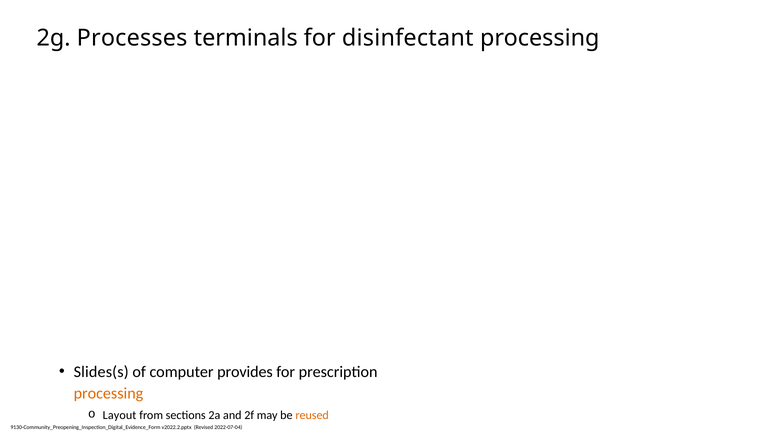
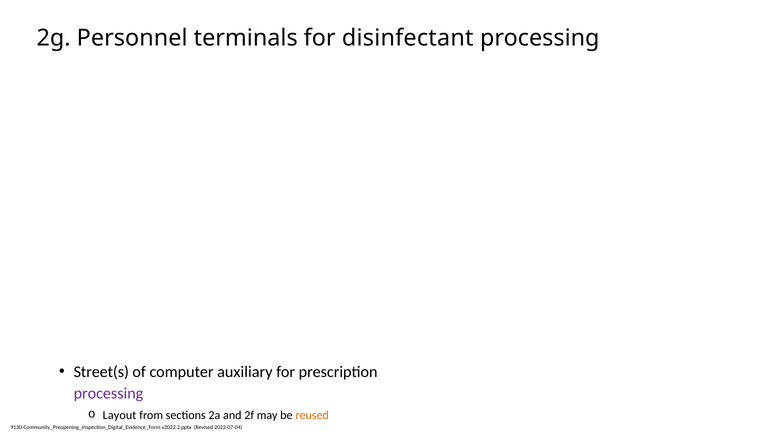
Processes: Processes -> Personnel (132, 38)
Slides(s: Slides(s -> Street(s (101, 371)
provides: provides -> auxiliary (245, 371)
processing colour: orange -> purple (108, 393)
